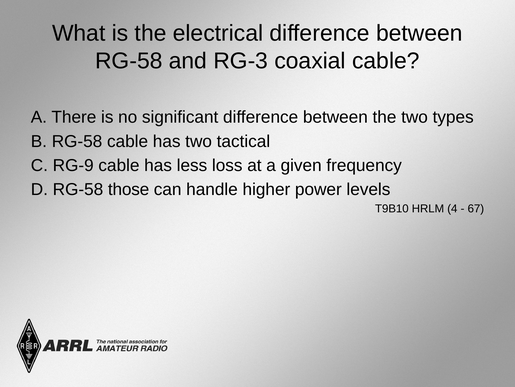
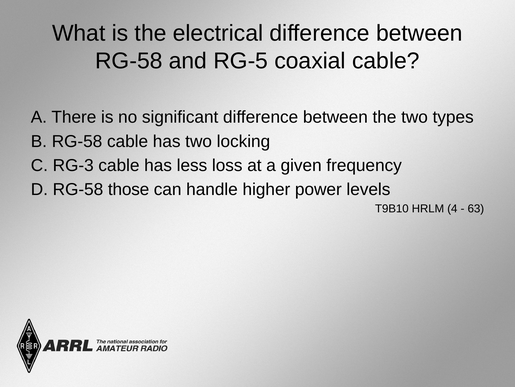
RG-3: RG-3 -> RG-5 (241, 61)
tactical: tactical -> locking (243, 141)
RG-9: RG-9 -> RG-3 (73, 165)
67: 67 -> 63 (476, 208)
